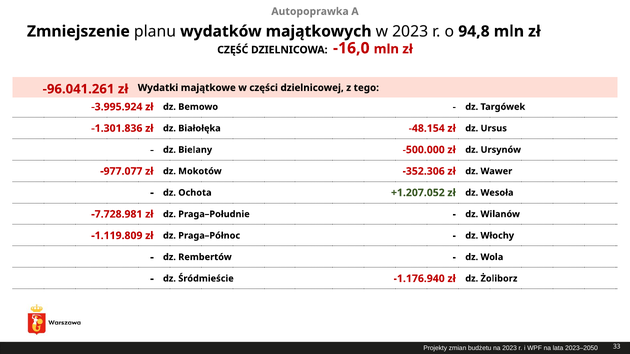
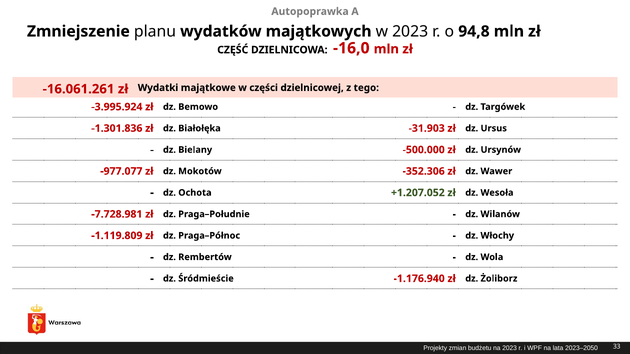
-96.041.261: -96.041.261 -> -16.061.261 (79, 89)
-48.154: -48.154 -> -31.903 (427, 128)
